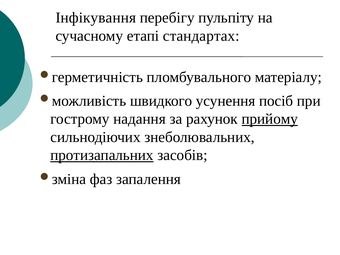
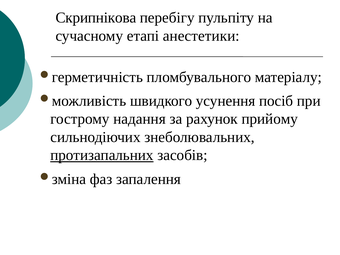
Інфікування: Інфікування -> Скрипнікова (96, 18)
стандартах: стандартах -> анестетики (201, 36)
прийому underline: present -> none (270, 119)
